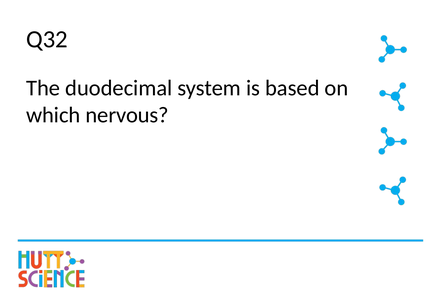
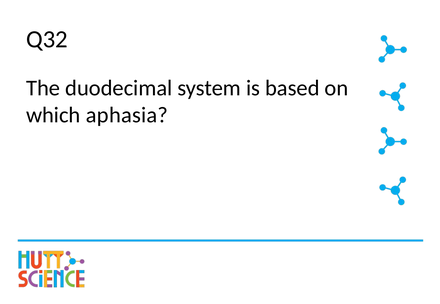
nervous: nervous -> aphasia (127, 115)
